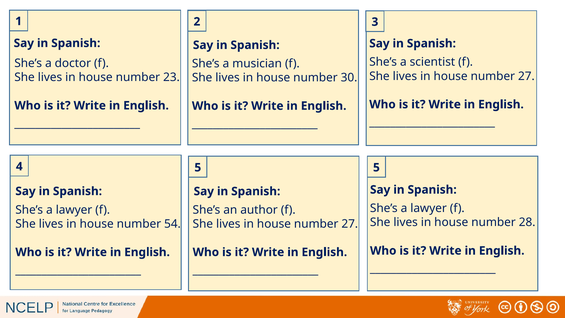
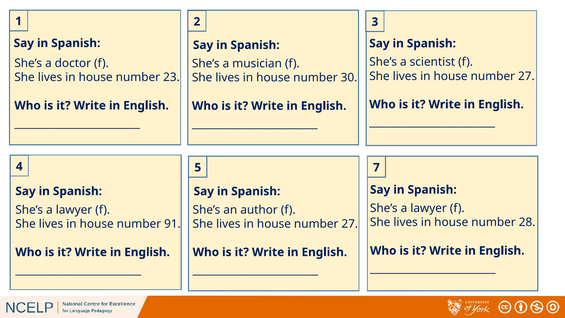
5 5: 5 -> 7 (376, 167)
54: 54 -> 91 (172, 224)
